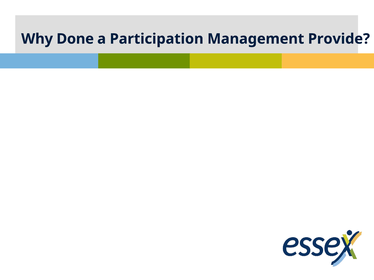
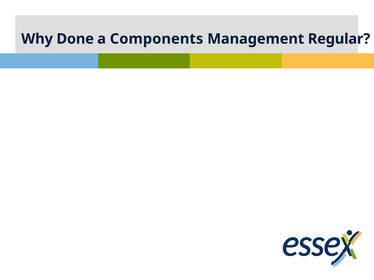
Participation: Participation -> Components (157, 39)
Provide: Provide -> Regular (339, 39)
